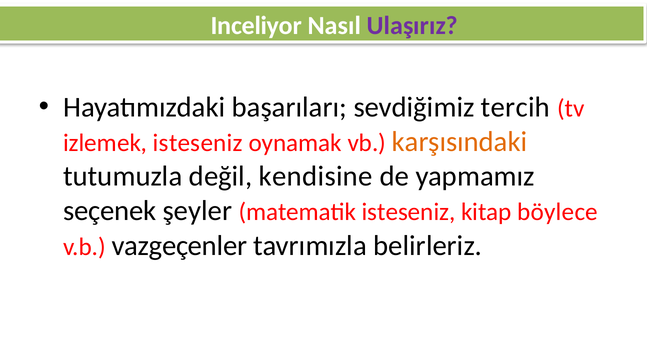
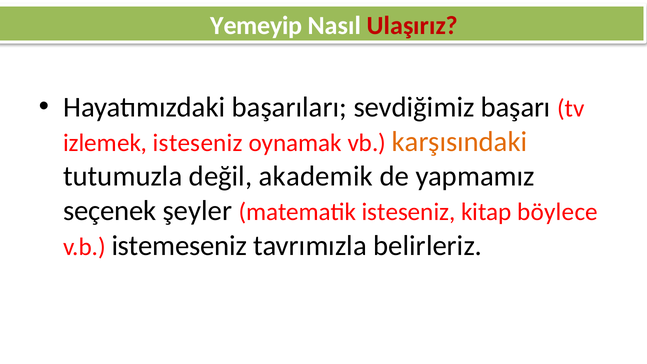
Inceliyor: Inceliyor -> Yemeyip (256, 26)
Ulaşırız colour: purple -> red (412, 26)
tercih: tercih -> başarı (516, 107)
kendisine: kendisine -> akademik (316, 176)
vazgeçenler: vazgeçenler -> istemeseniz (179, 245)
